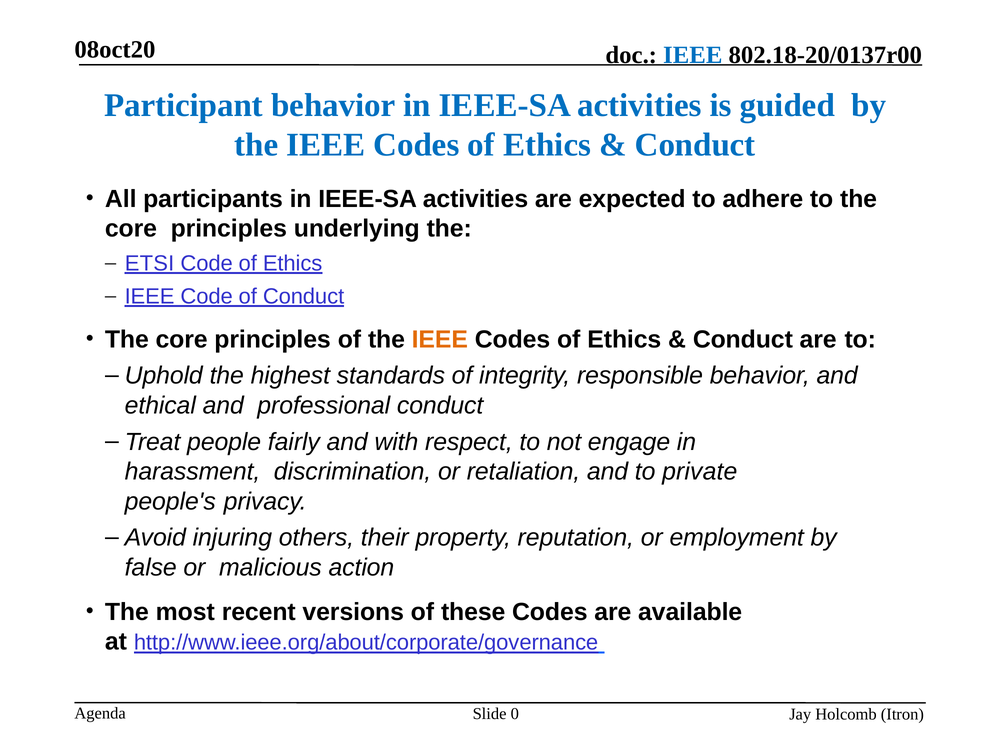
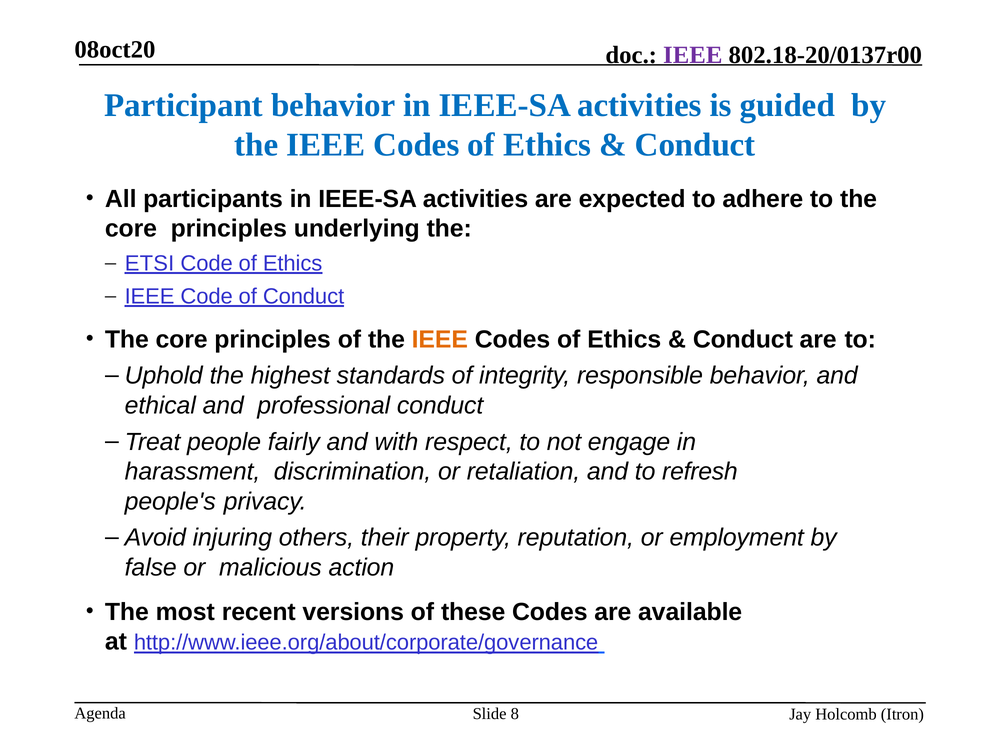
IEEE colour: blue -> purple (693, 55)
private: private -> refresh (700, 472)
0: 0 -> 8 (515, 714)
